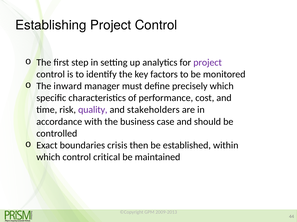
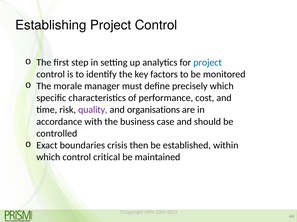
project colour: purple -> blue (208, 63)
inward: inward -> morale (68, 86)
stakeholders: stakeholders -> organisations (153, 110)
